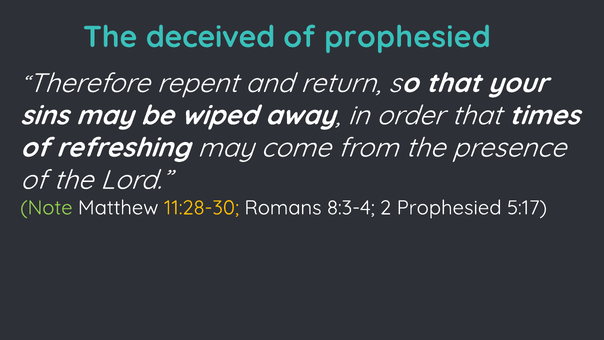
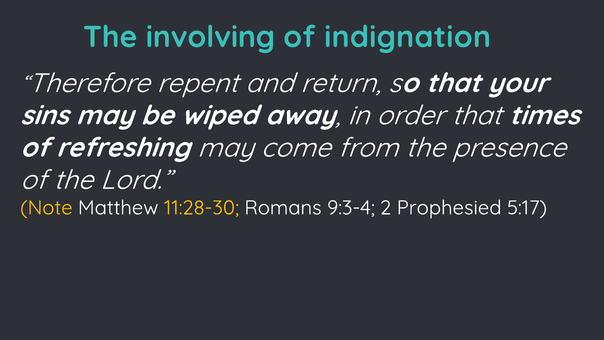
deceived: deceived -> involving (210, 37)
of prophesied: prophesied -> indignation (408, 37)
Note colour: light green -> yellow (46, 208)
8:3-4: 8:3-4 -> 9:3-4 (351, 208)
